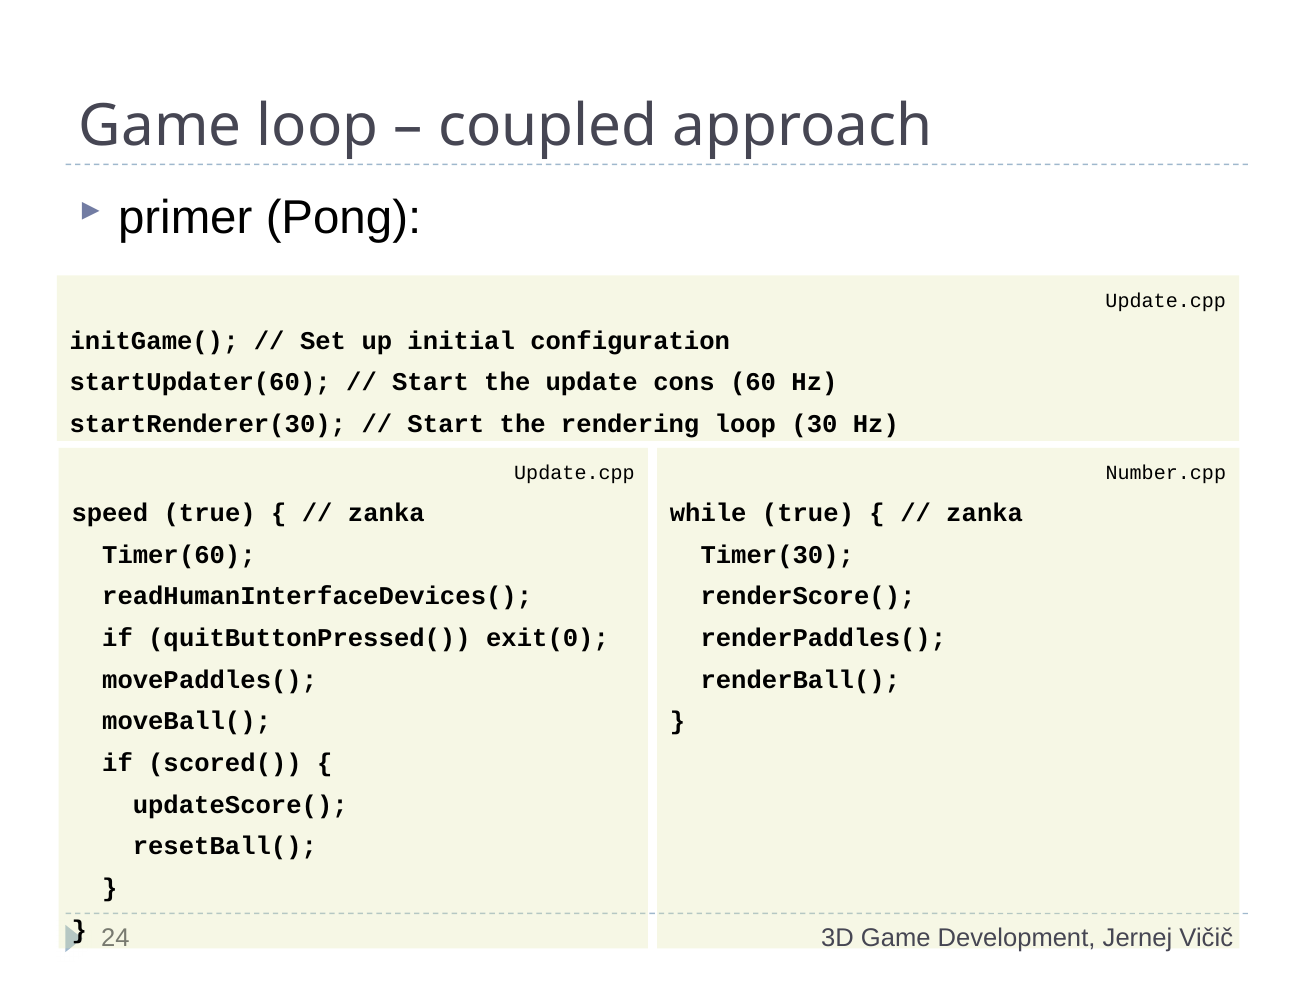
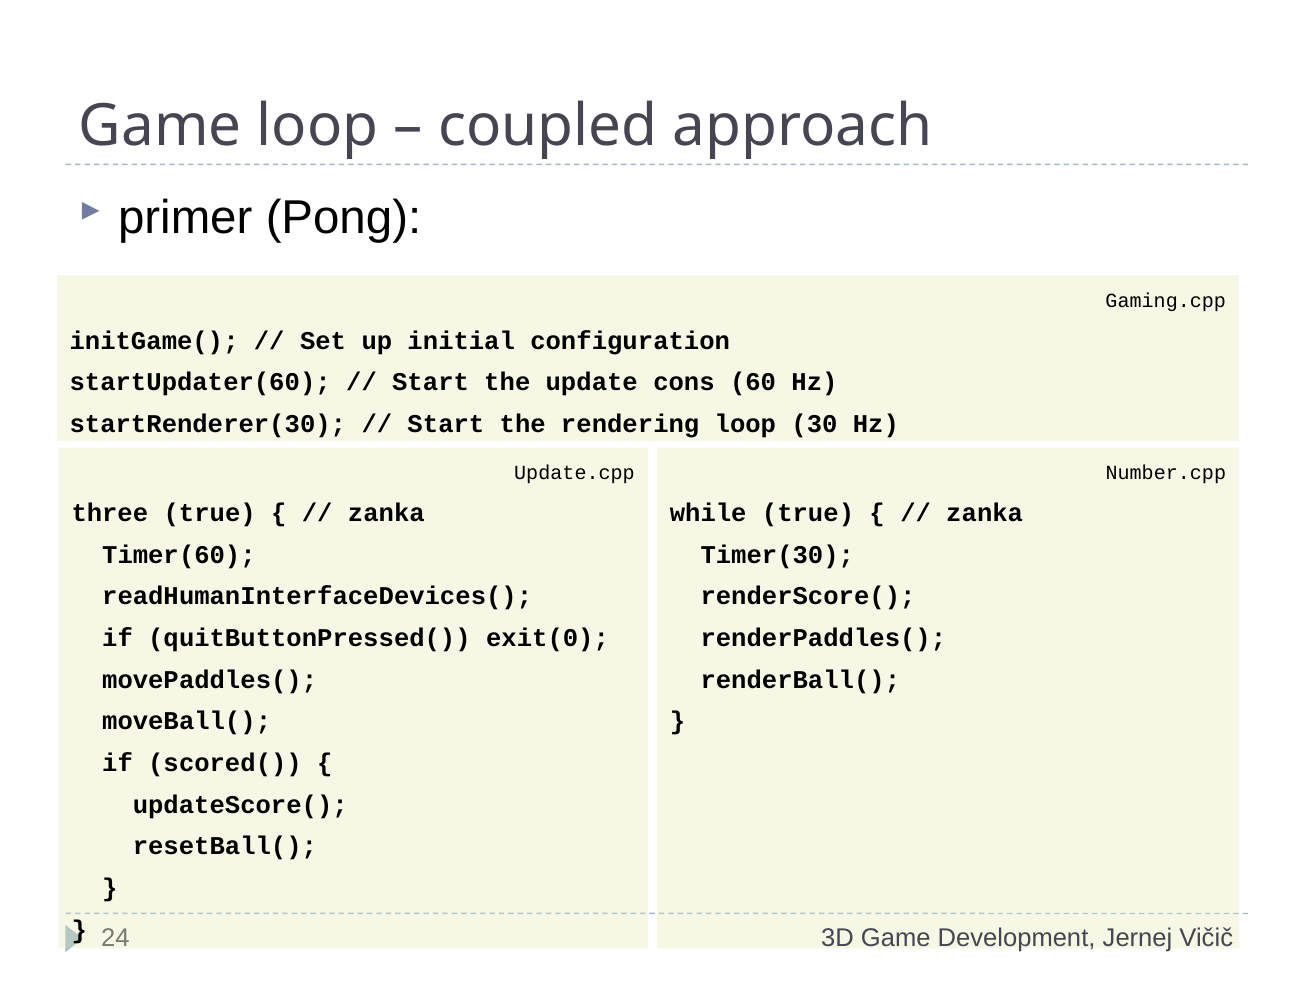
Update.cpp: Update.cpp -> Gaming.cpp (1166, 301)
speed: speed -> three (110, 513)
